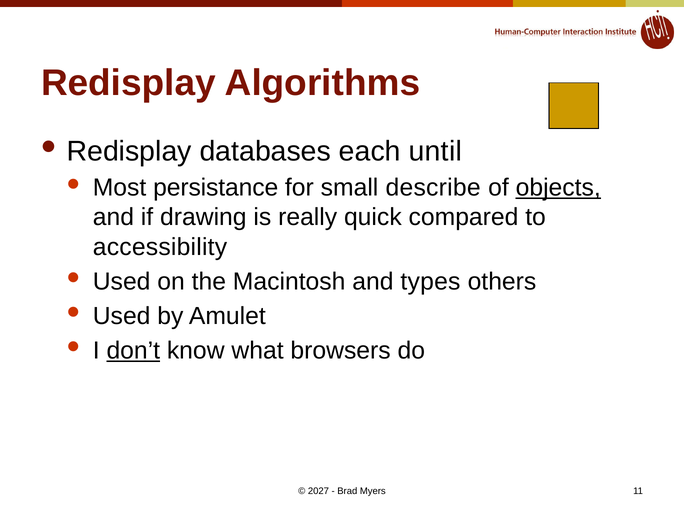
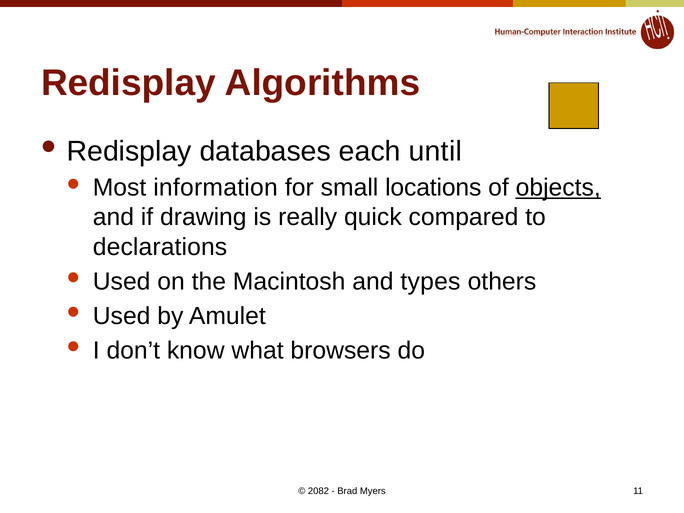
persistance: persistance -> information (216, 188)
describe: describe -> locations (433, 188)
accessibility: accessibility -> declarations (160, 247)
don’t underline: present -> none (133, 351)
2027: 2027 -> 2082 (318, 491)
